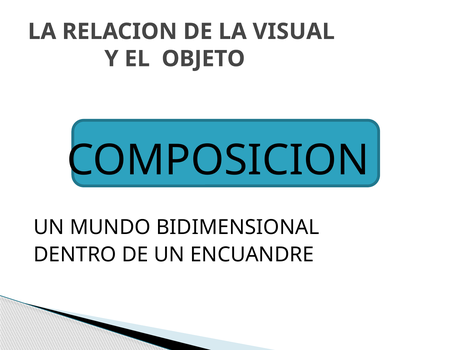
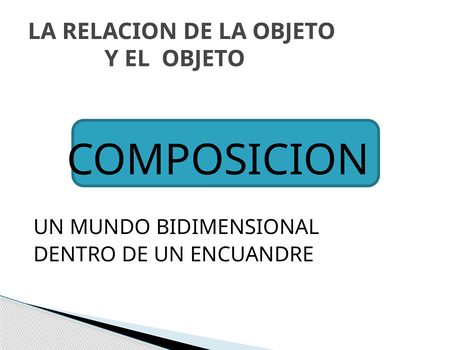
LA VISUAL: VISUAL -> OBJETO (294, 31)
